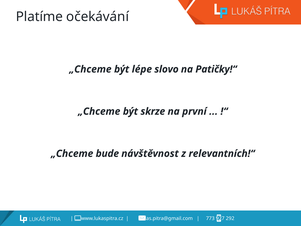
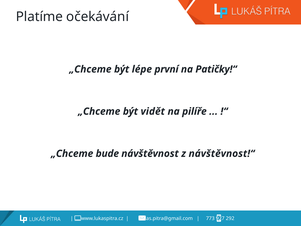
slovo: slovo -> první (166, 69)
skrze: skrze -> vidět (153, 111)
první: první -> pilíře (194, 111)
relevantních!“: relevantních!“ -> návštěvnost!“ (222, 153)
